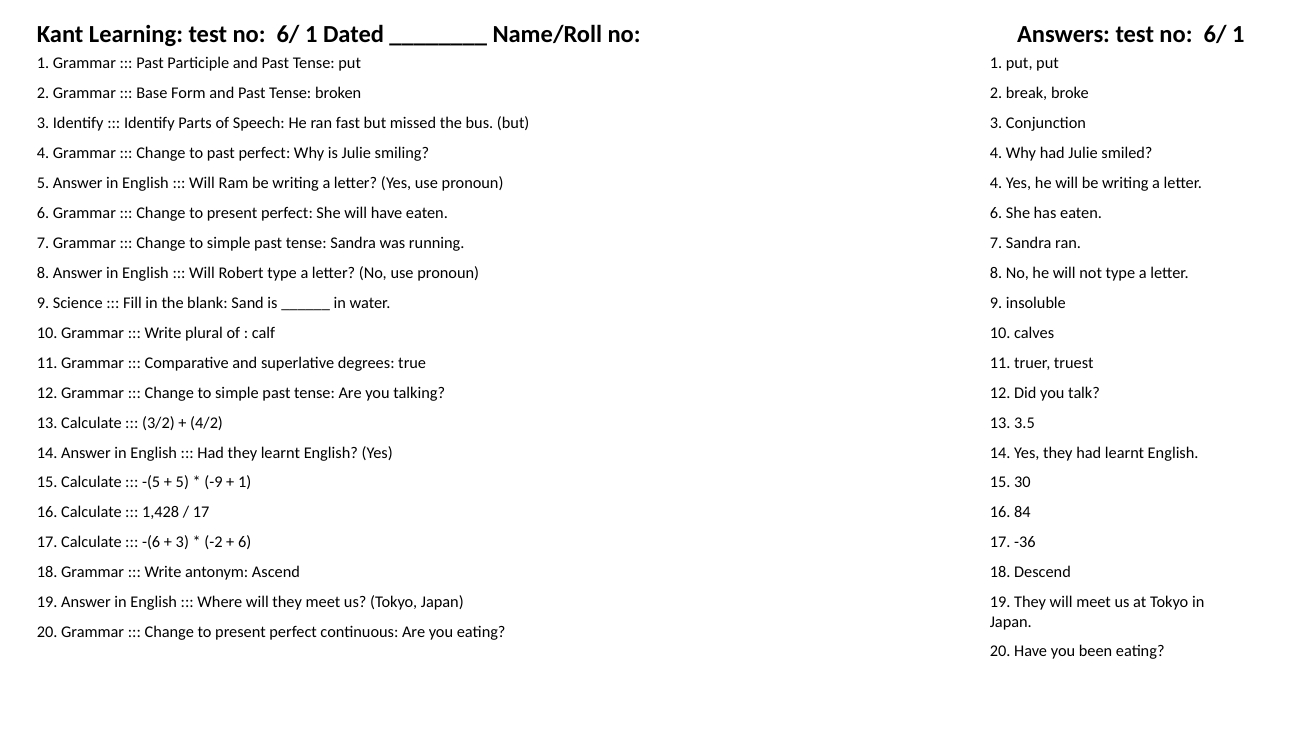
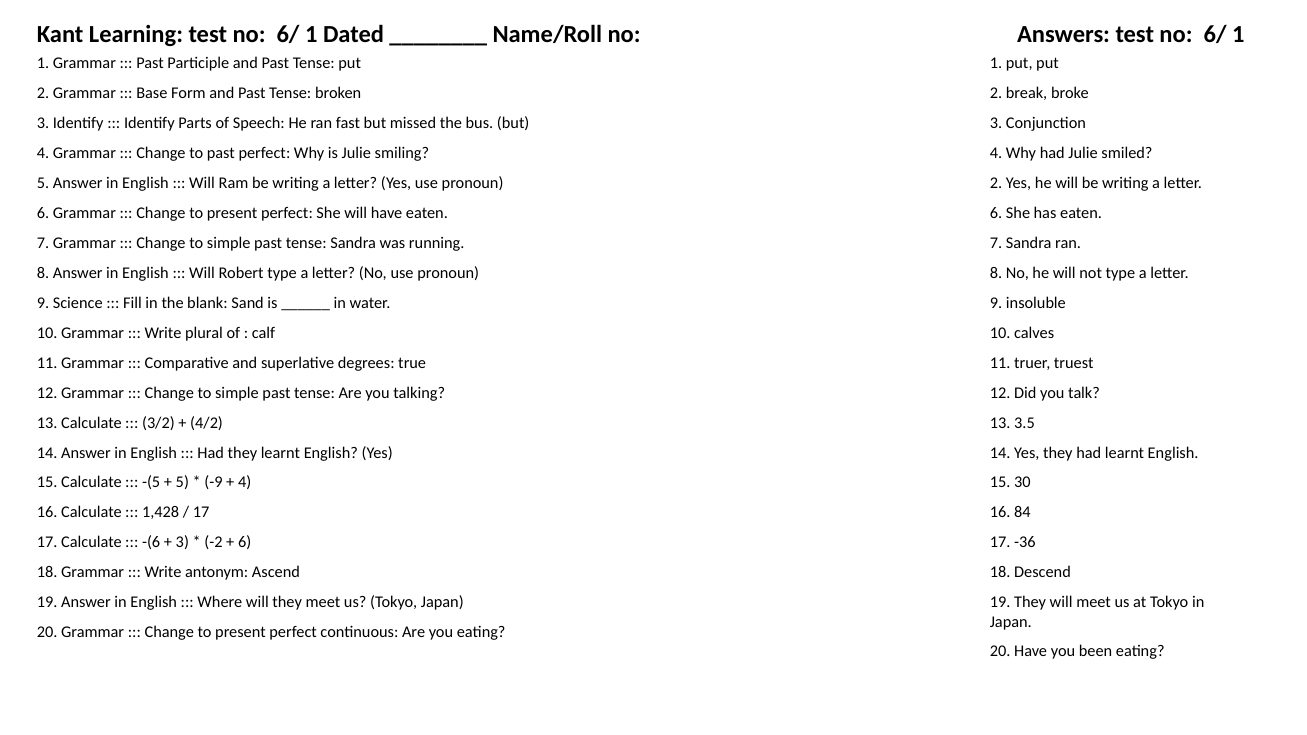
pronoun 4: 4 -> 2 (996, 183)
1: 1 -> 4 (245, 483)
